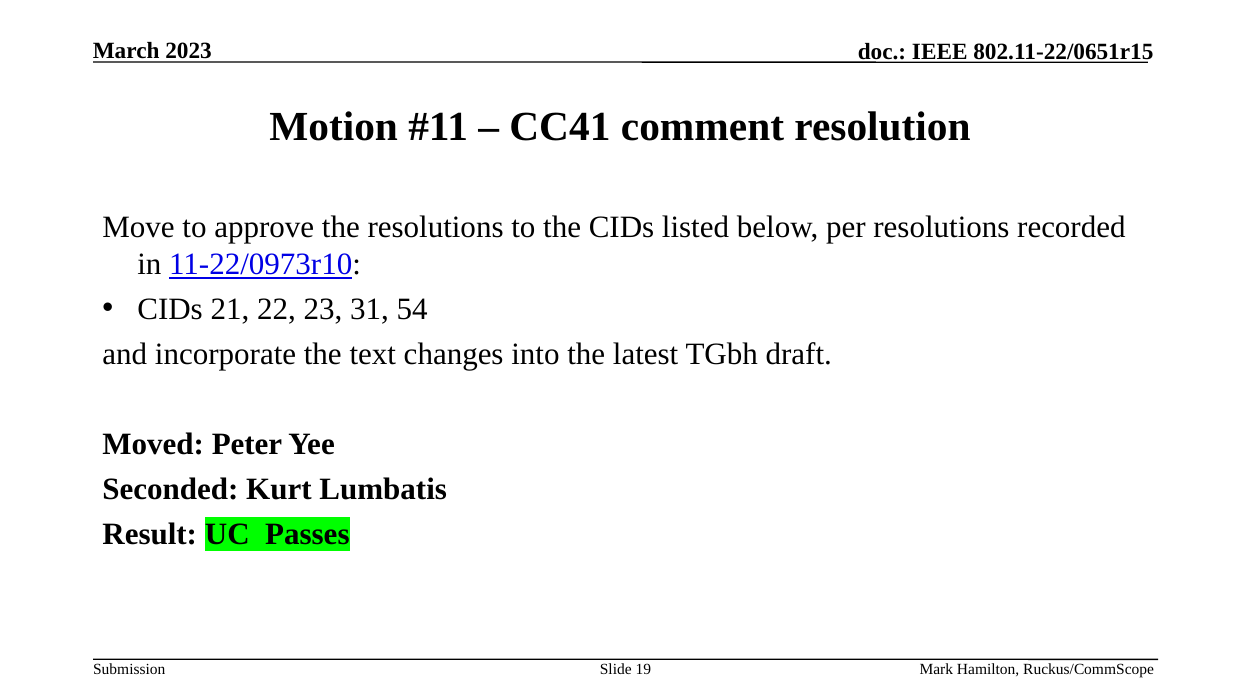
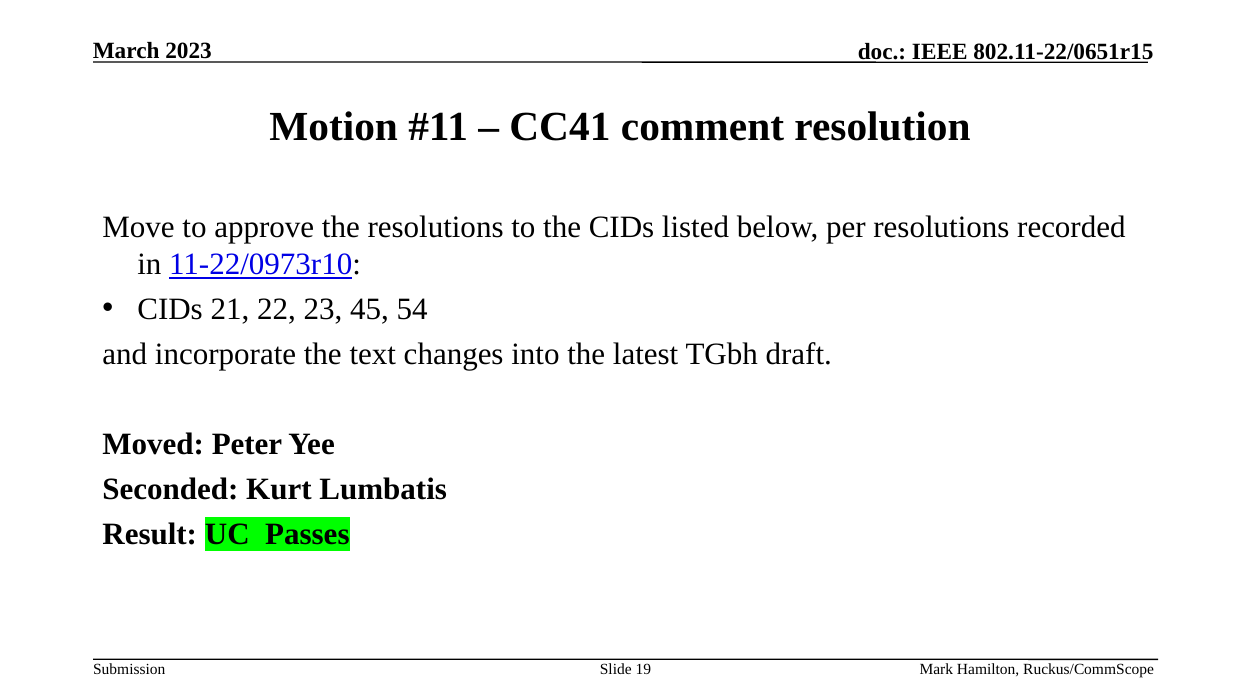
31: 31 -> 45 (369, 309)
